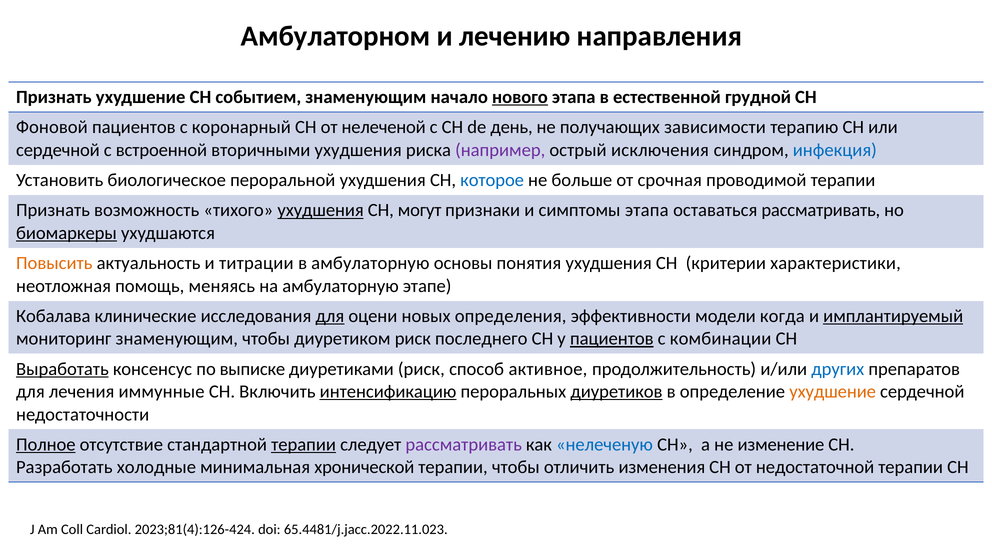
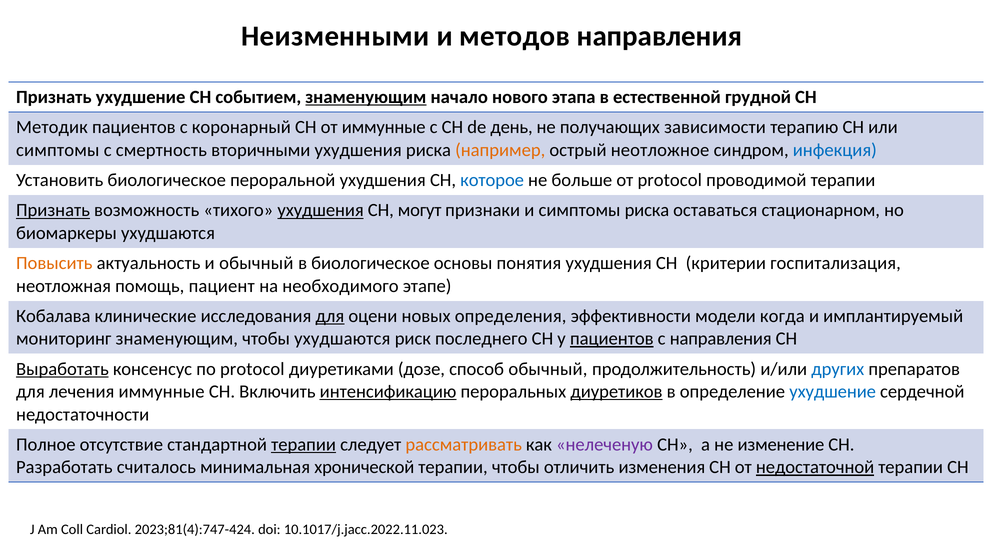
Амбулаторном: Амбулаторном -> Неизменными (335, 36)
лечению: лечению -> методов (515, 36)
знаменующим underline: none -> present (366, 97)
нового underline: present -> none (520, 97)
Фоновой: Фоновой -> Методик (52, 127)
от нелеченой: нелеченой -> иммунные (384, 127)
сердечной: сердечной -> симптомы (58, 150)
встроенной: встроенной -> смертность (161, 150)
например colour: purple -> orange (500, 150)
исключения: исключения -> неотложное (660, 150)
от срочная: срочная -> protocol (670, 180)
Признать underline: none -> present (53, 210)
симптомы этапа: этапа -> риска (647, 210)
оставаться рассматривать: рассматривать -> стационарном (821, 210)
биомаркеры underline: present -> none (66, 233)
и титрации: титрации -> обычный (256, 263)
в амбулаторную: амбулаторную -> биологическое (370, 263)
характеристики: характеристики -> госпитализация (835, 263)
меняясь: меняясь -> пациент (222, 286)
на амбулаторную: амбулаторную -> необходимого (340, 286)
имплантируемый underline: present -> none (893, 316)
чтобы диуретиком: диуретиком -> ухудшаются (342, 339)
с комбинации: комбинации -> направления (721, 339)
по выписке: выписке -> protocol (252, 369)
диуретиками риск: риск -> дозе (421, 369)
способ активное: активное -> обычный (548, 369)
ухудшение colour: orange -> blue (833, 392)
Полное underline: present -> none (46, 445)
рассматривать colour: purple -> orange (464, 445)
нелеченую colour: blue -> purple (605, 445)
холодные: холодные -> считалось (156, 467)
недостаточной underline: none -> present (815, 467)
2023;81(4):126-424: 2023;81(4):126-424 -> 2023;81(4):747-424 (195, 529)
65.4481/j.jacc.2022.11.023: 65.4481/j.jacc.2022.11.023 -> 10.1017/j.jacc.2022.11.023 (366, 529)
